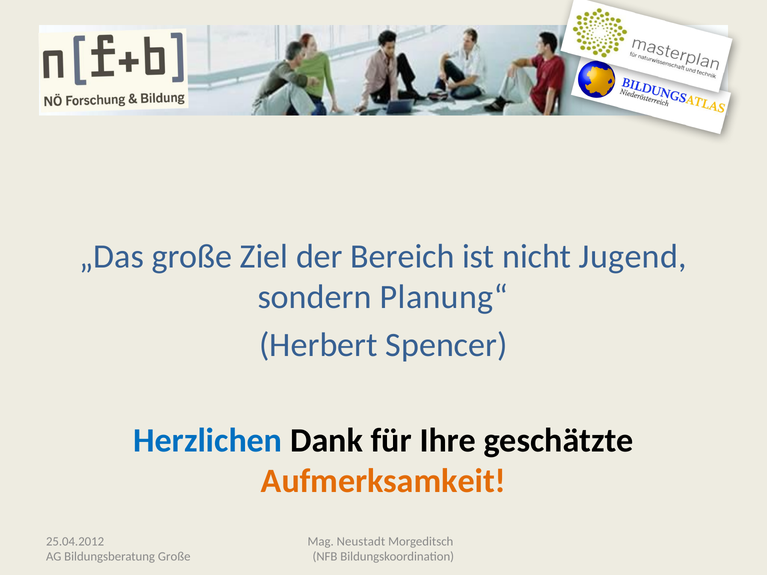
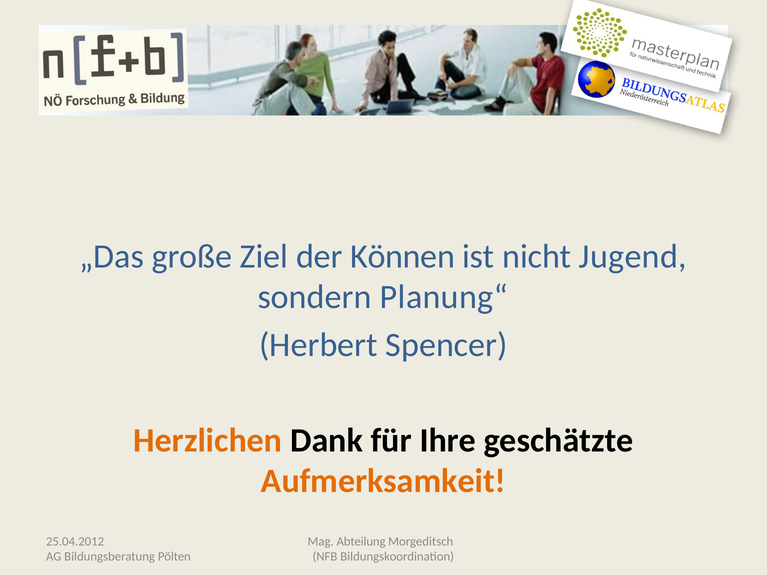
Bereich: Bereich -> Können (403, 256)
Herzlichen colour: blue -> orange (208, 441)
Neustadt: Neustadt -> Abteilung (361, 542)
Bildungsberatung Große: Große -> Pölten (174, 557)
